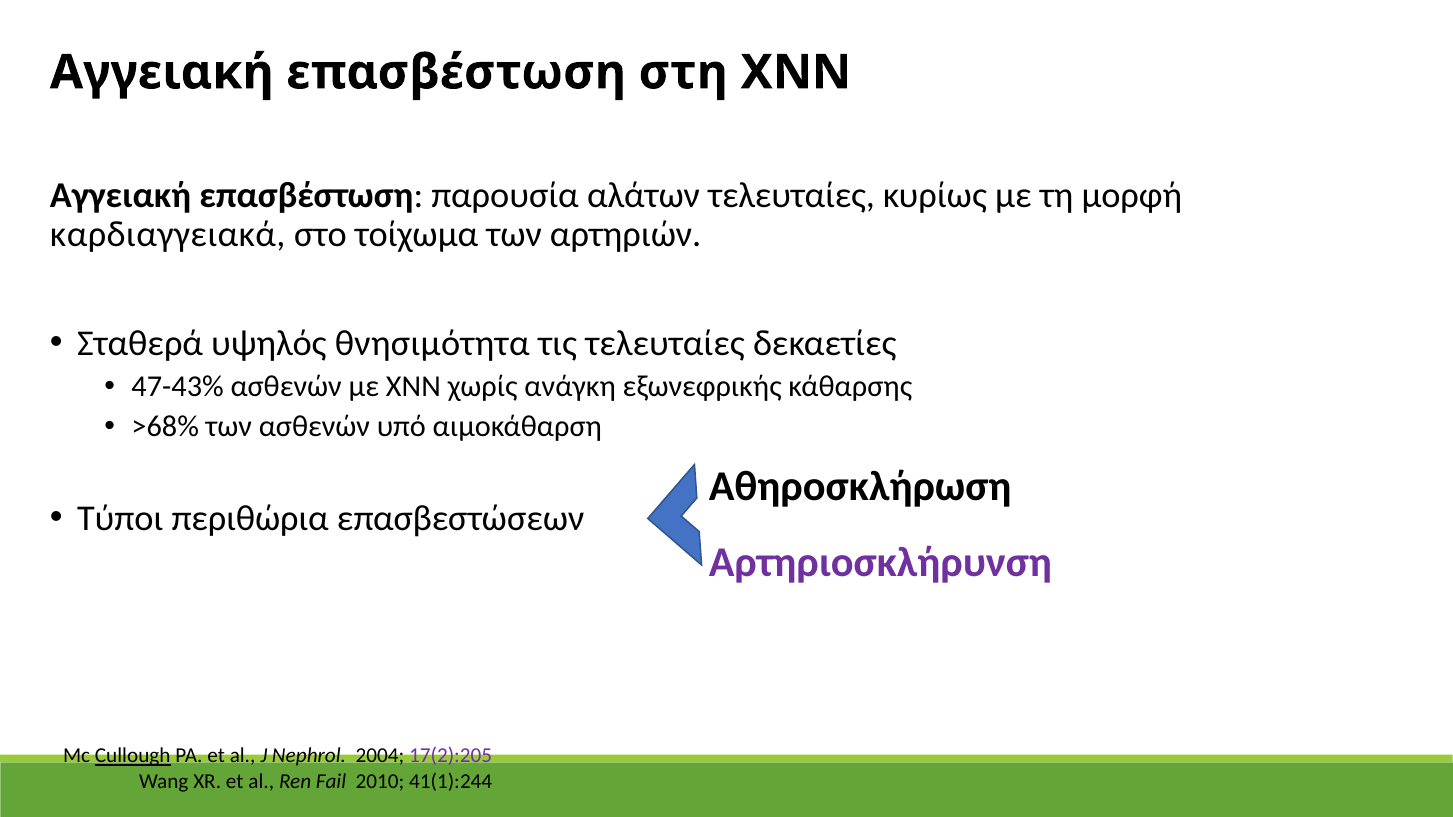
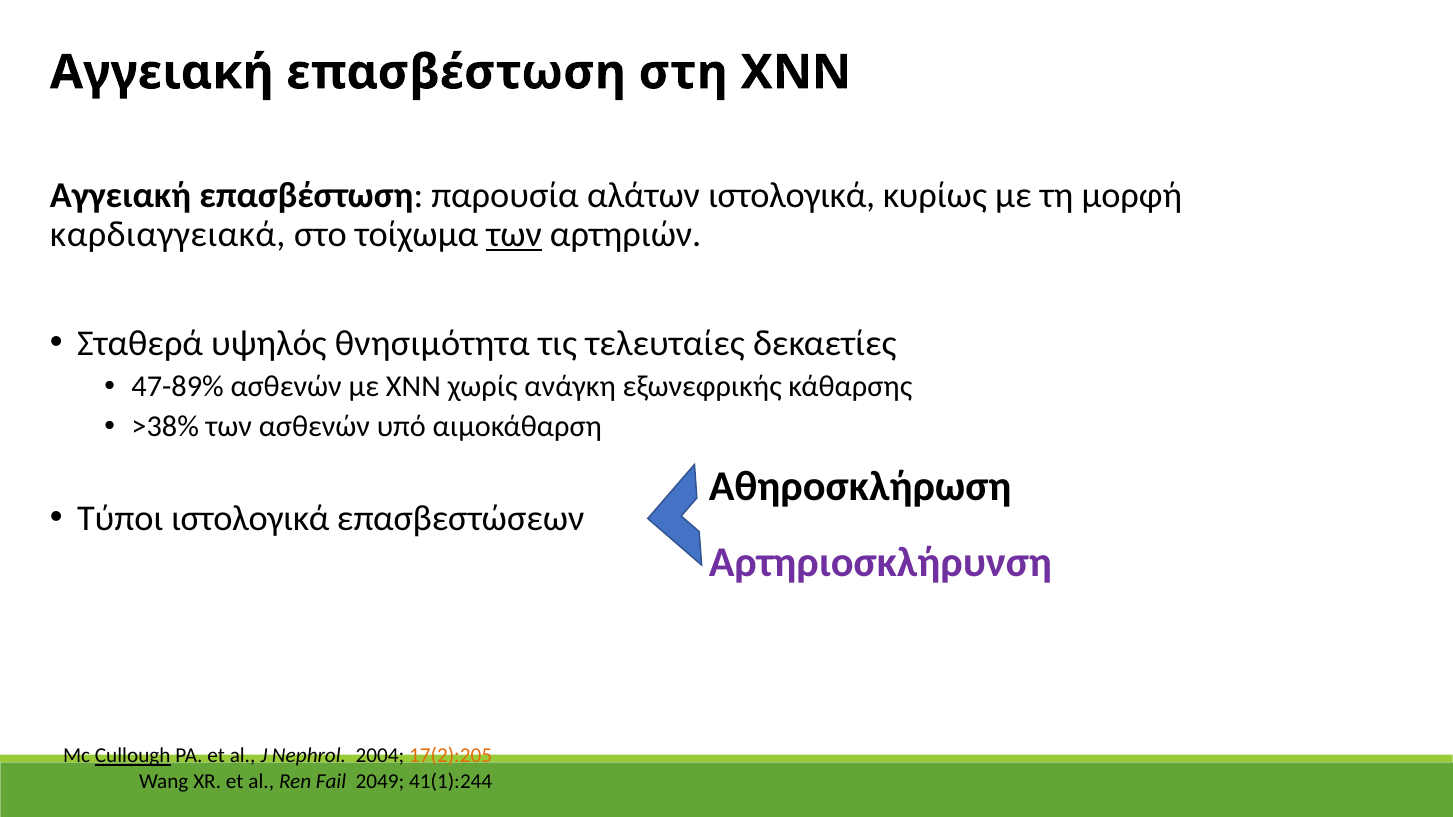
αλάτων τελευταίες: τελευταίες -> ιστολογικά (792, 195)
των underline: none -> present (514, 235)
47-43%: 47-43% -> 47-89% (178, 387)
>68%: >68% -> >38% (165, 427)
Τύποι περιθώρια: περιθώρια -> ιστολογικά (250, 519)
17(2):205 colour: purple -> orange (451, 756)
2010: 2010 -> 2049 (380, 782)
